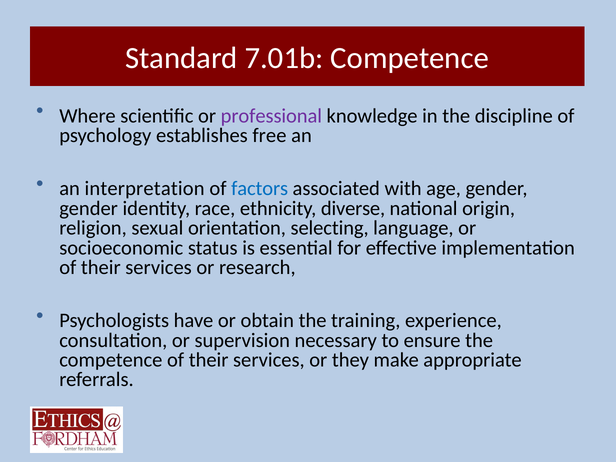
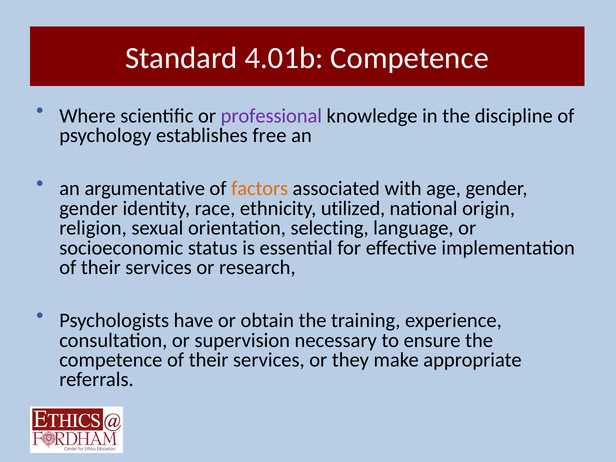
7.01b: 7.01b -> 4.01b (284, 58)
interpretation: interpretation -> argumentative (145, 189)
factors colour: blue -> orange (260, 189)
diverse: diverse -> utilized (353, 208)
